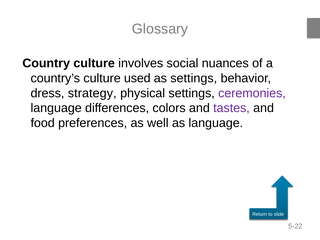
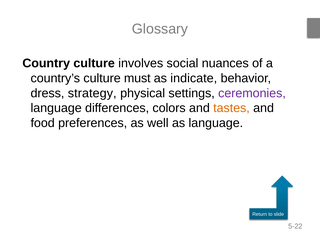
used: used -> must (137, 78)
as settings: settings -> indicate (194, 78)
tastes colour: purple -> orange (231, 108)
